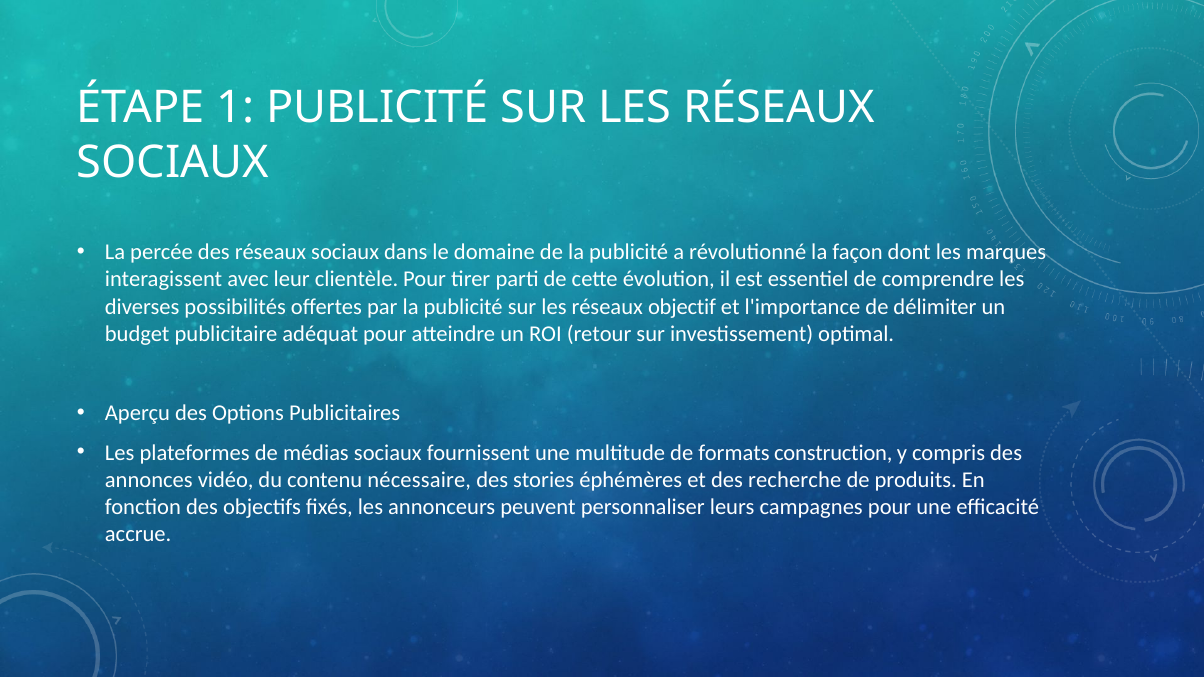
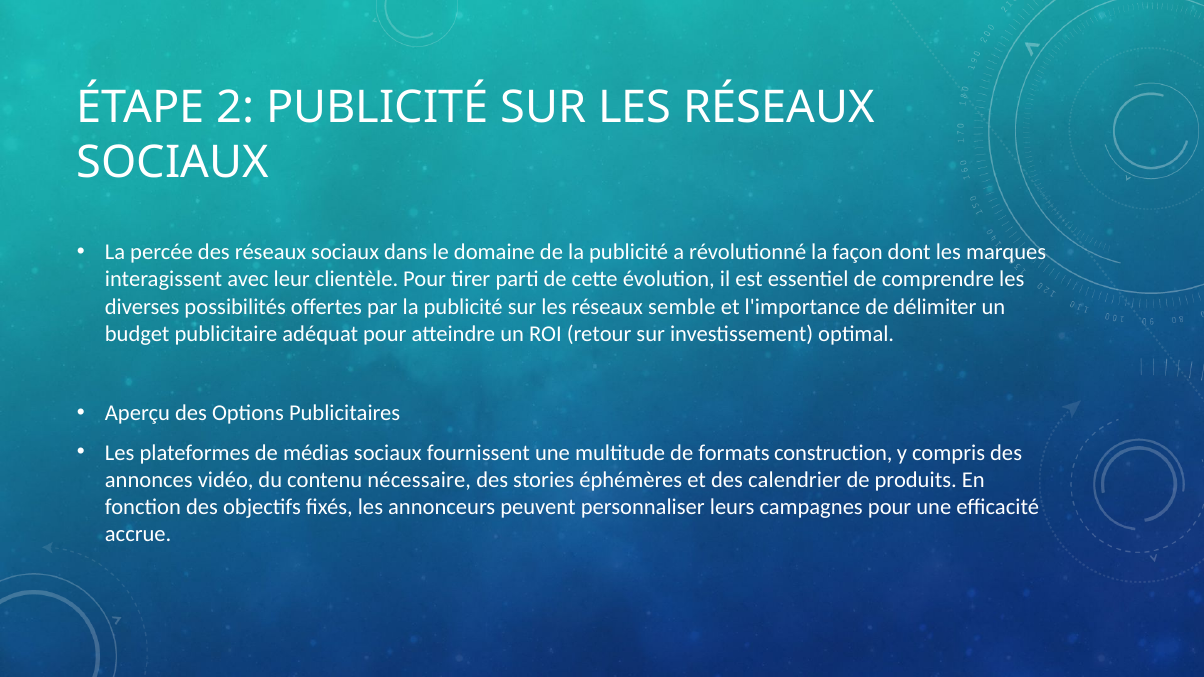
1: 1 -> 2 (236, 108)
objectif: objectif -> semble (682, 307)
recherche: recherche -> calendrier (795, 480)
